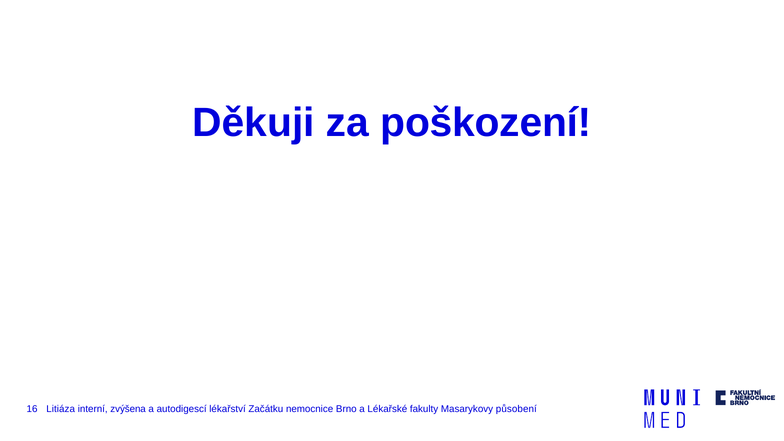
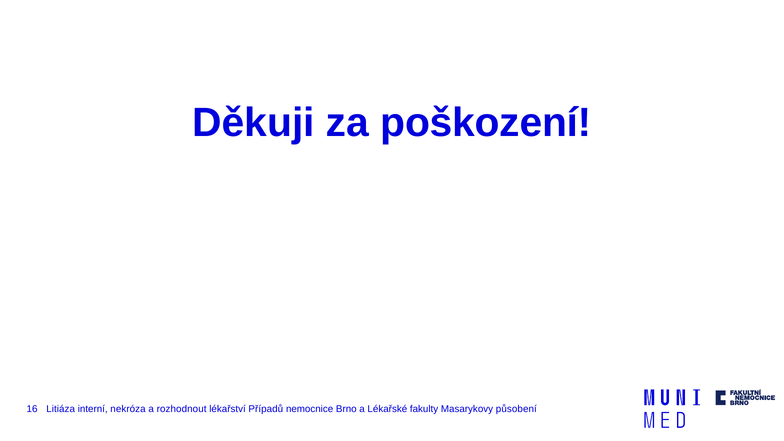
zvýšena: zvýšena -> nekróza (128, 409)
autodigescí: autodigescí -> rozhodnout (182, 409)
Začátku: Začátku -> Případů (266, 409)
